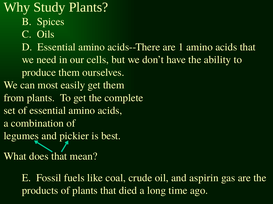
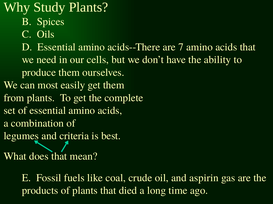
1: 1 -> 7 (181, 47)
pickier: pickier -> criteria (74, 136)
